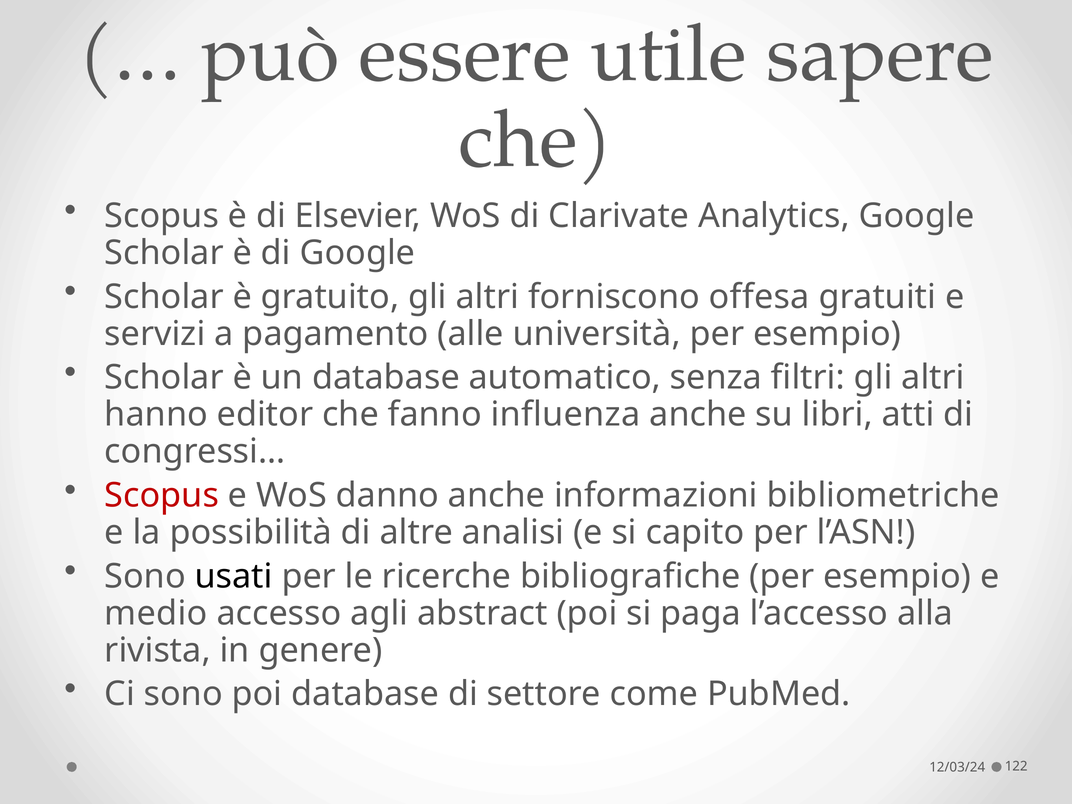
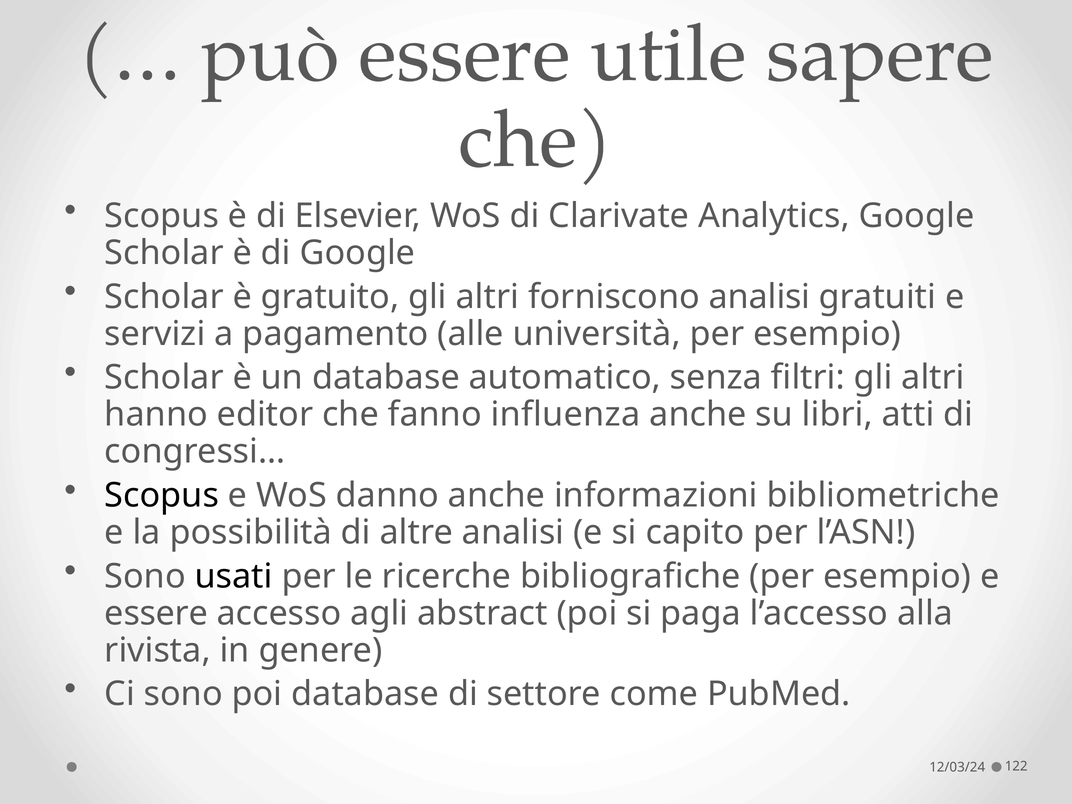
forniscono offesa: offesa -> analisi (760, 297)
Scopus colour: red -> black (162, 495)
medio: medio -> essere (156, 613)
